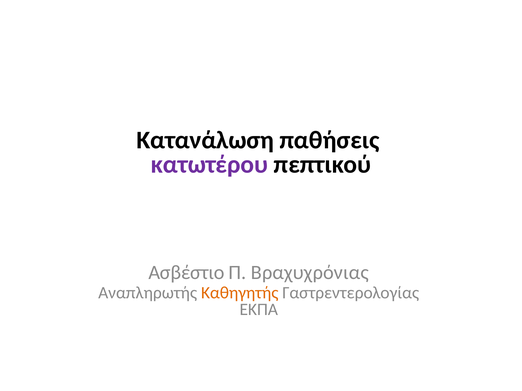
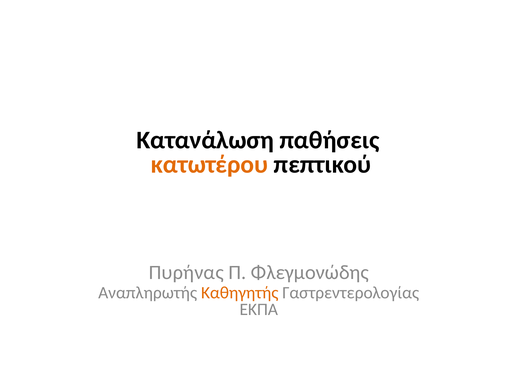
κατωτέρου colour: purple -> orange (209, 165)
Ασβέστιο: Ασβέστιο -> Πυρήνας (186, 273)
Βραχυχρόνιας: Βραχυχρόνιας -> Φλεγμονώδης (310, 273)
